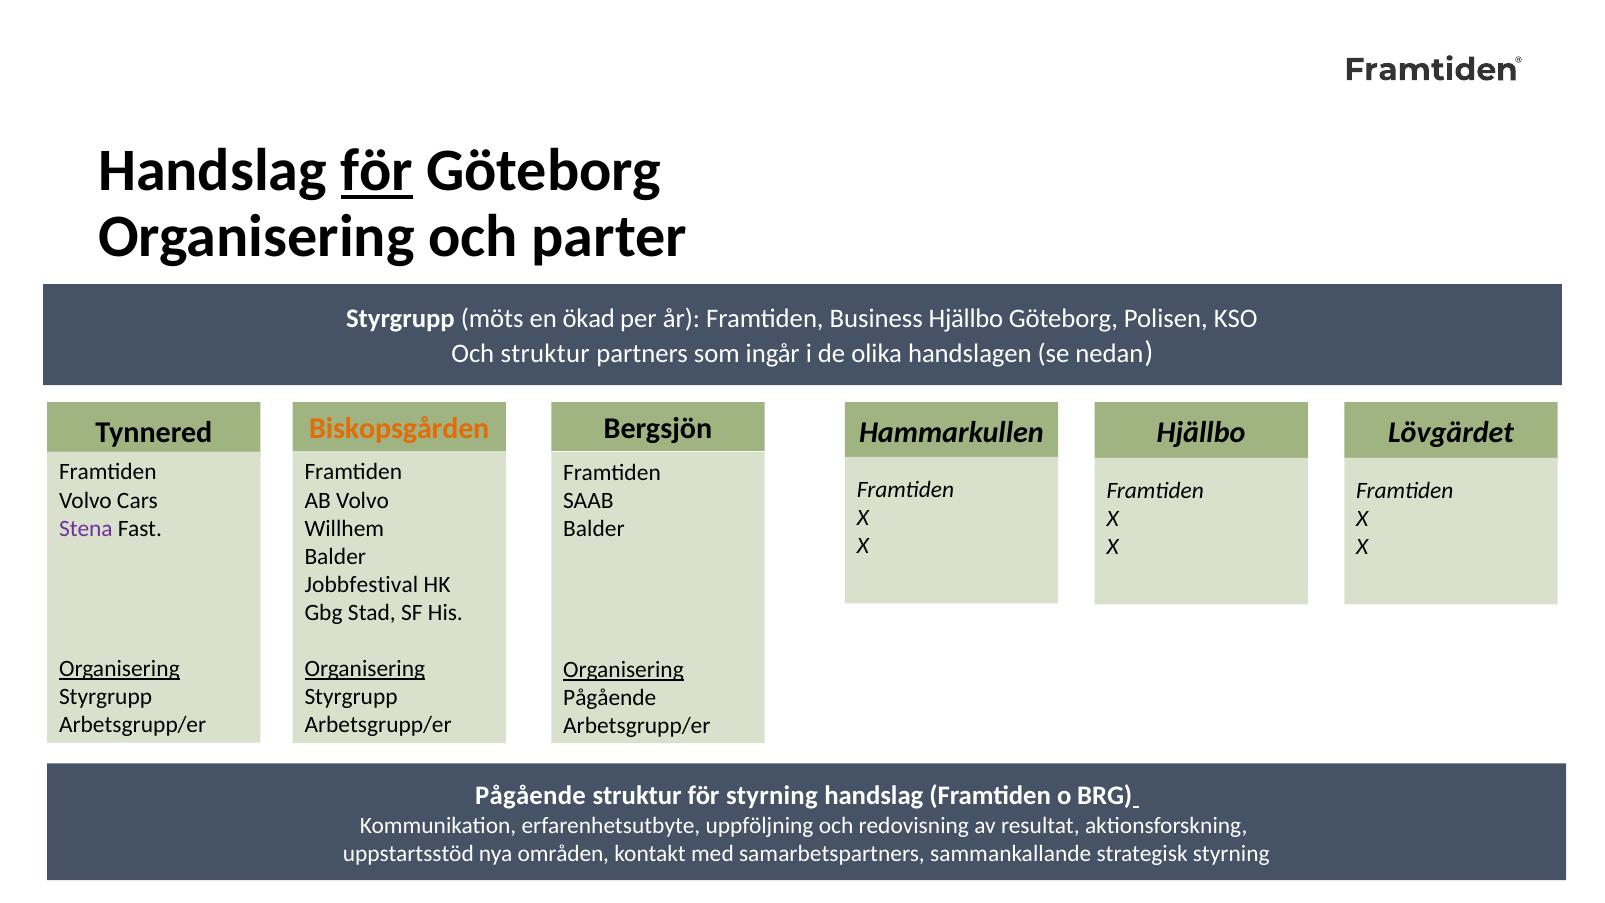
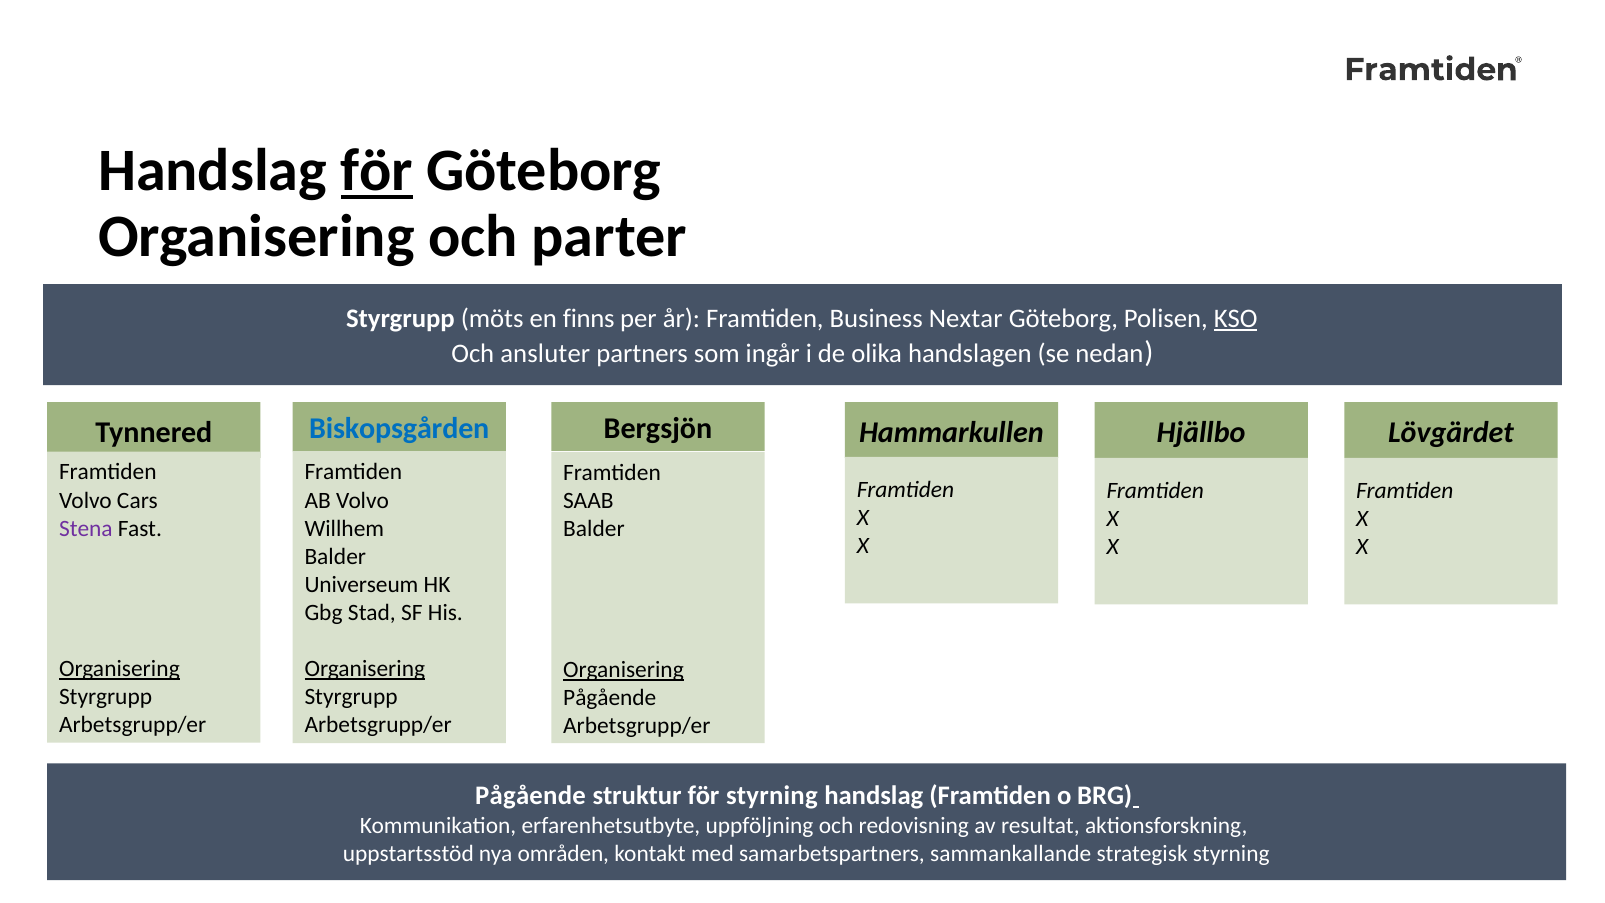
ökad: ökad -> finns (589, 318)
Business Hjällbo: Hjällbo -> Nextar (966, 318)
KSO underline: none -> present (1236, 318)
Och struktur: struktur -> ansluter (545, 354)
Biskopsgården colour: orange -> blue (399, 429)
Jobbfestival: Jobbfestival -> Universeum (361, 585)
